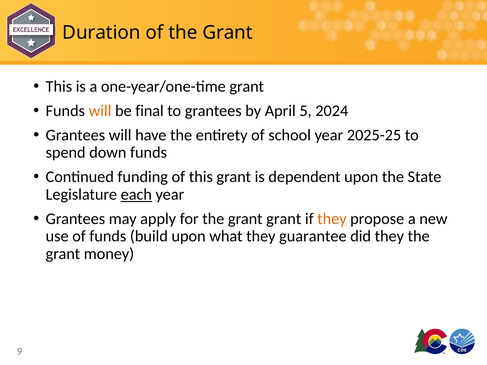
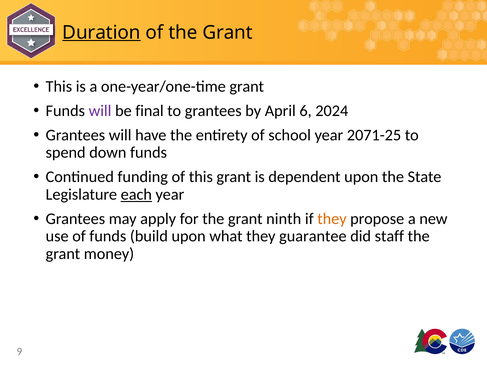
Duration underline: none -> present (101, 32)
will colour: orange -> purple (100, 111)
5: 5 -> 6 (306, 111)
2025-25: 2025-25 -> 2071-25 (374, 135)
grant grant: grant -> ninth (284, 219)
did they: they -> staff (389, 236)
